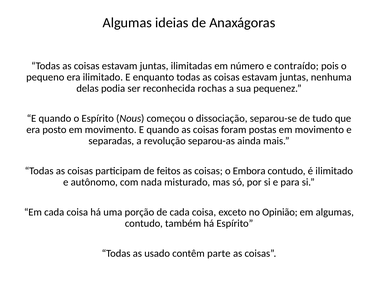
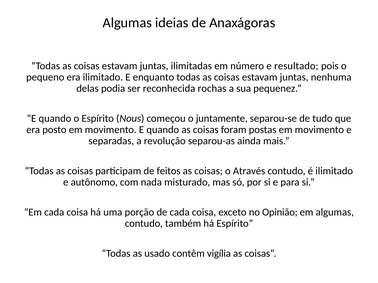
contraído: contraído -> resultado (296, 66)
dissociação: dissociação -> juntamente (222, 119)
Embora: Embora -> Através (249, 171)
parte: parte -> vigília (219, 254)
